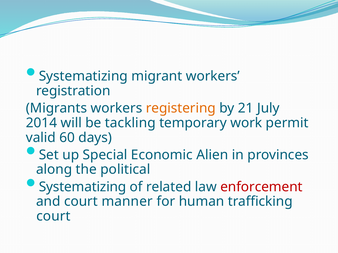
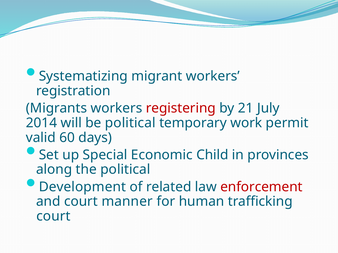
registering colour: orange -> red (181, 108)
be tackling: tackling -> political (130, 123)
Alien: Alien -> Child (212, 155)
Systematizing: Systematizing -> Development (82, 187)
